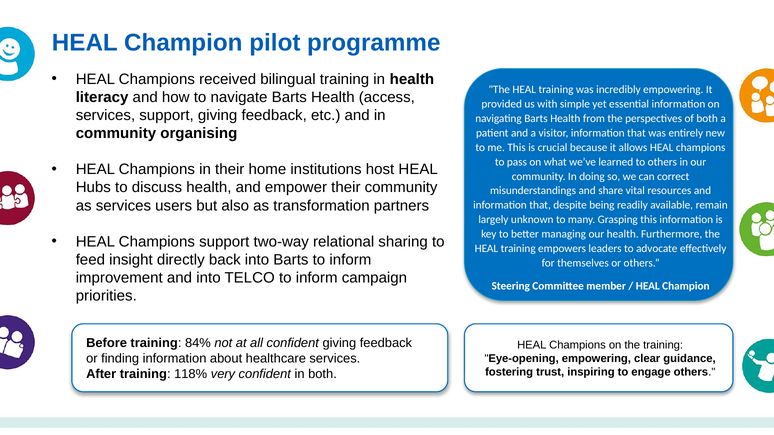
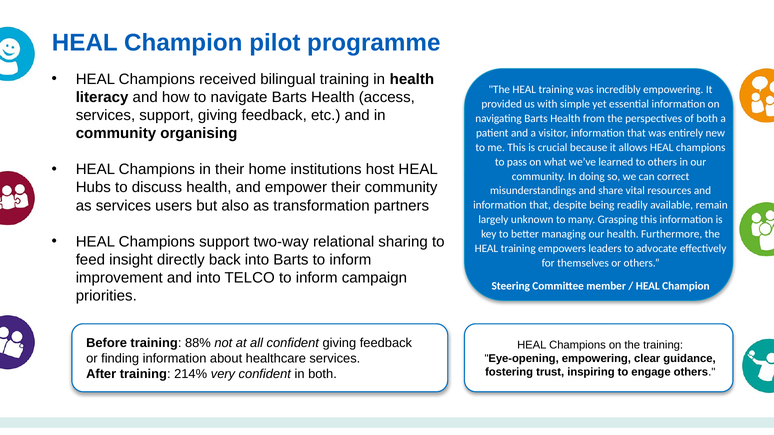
84%: 84% -> 88% (198, 343)
118%: 118% -> 214% (191, 374)
